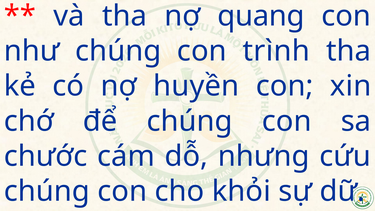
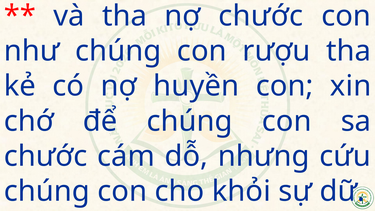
nợ quang: quang -> chước (261, 16)
trình: trình -> rượu (276, 51)
